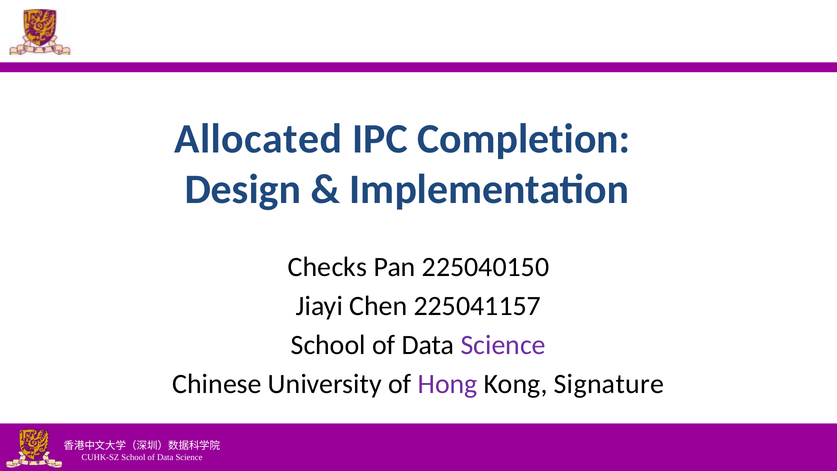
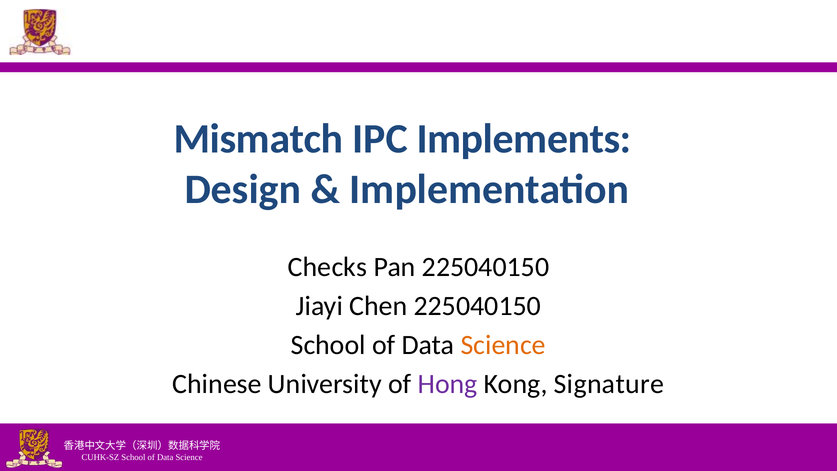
Allocated: Allocated -> Mismatch (259, 139)
Completion: Completion -> Implements (524, 139)
Chen 225041157: 225041157 -> 225040150 (477, 306)
Science colour: purple -> orange (503, 345)
